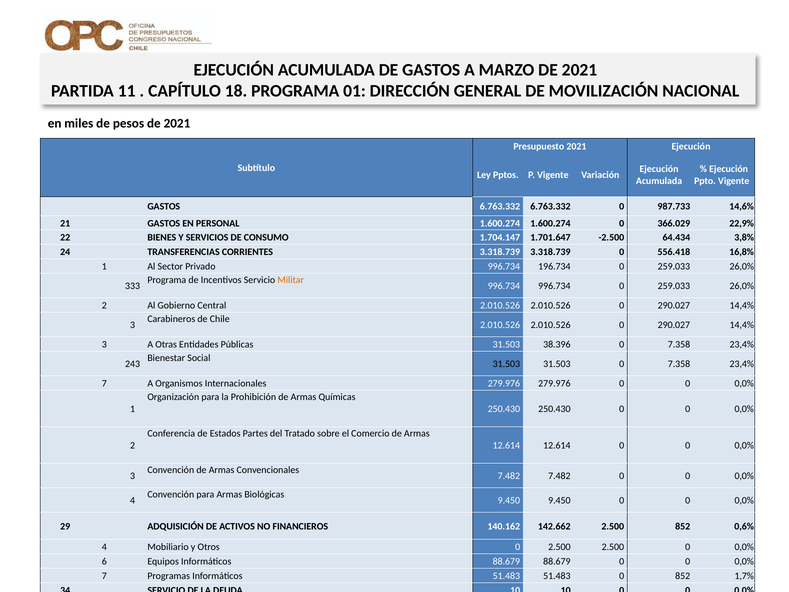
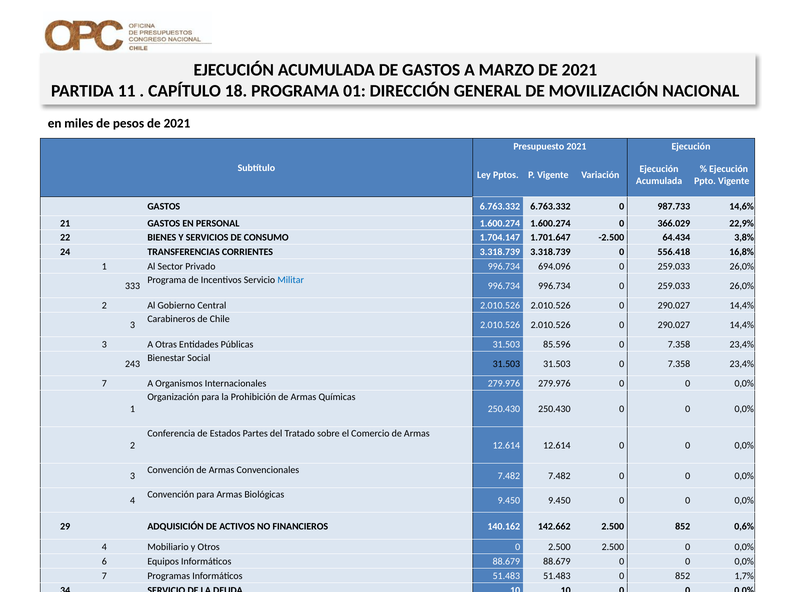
196.734: 196.734 -> 694.096 (554, 266)
Militar colour: orange -> blue (291, 280)
38.396: 38.396 -> 85.596 (557, 344)
